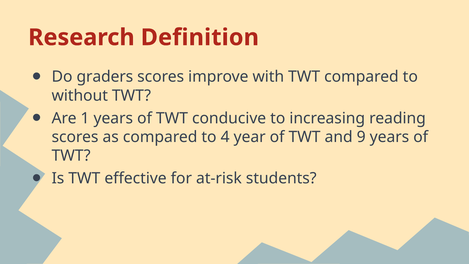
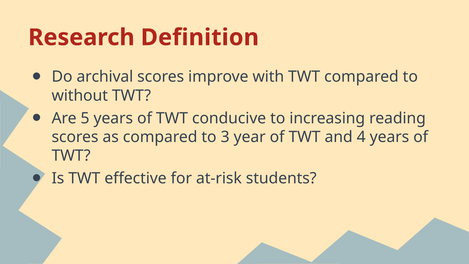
graders: graders -> archival (105, 77)
1: 1 -> 5 (85, 118)
4: 4 -> 3 (225, 137)
9: 9 -> 4 (361, 137)
